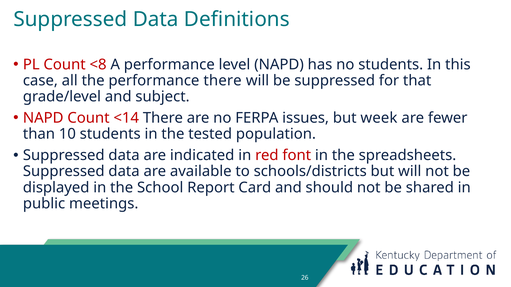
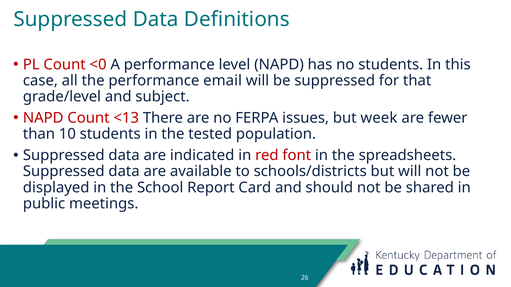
<8: <8 -> <0 (98, 65)
performance there: there -> email (223, 81)
<14: <14 -> <13 (126, 118)
